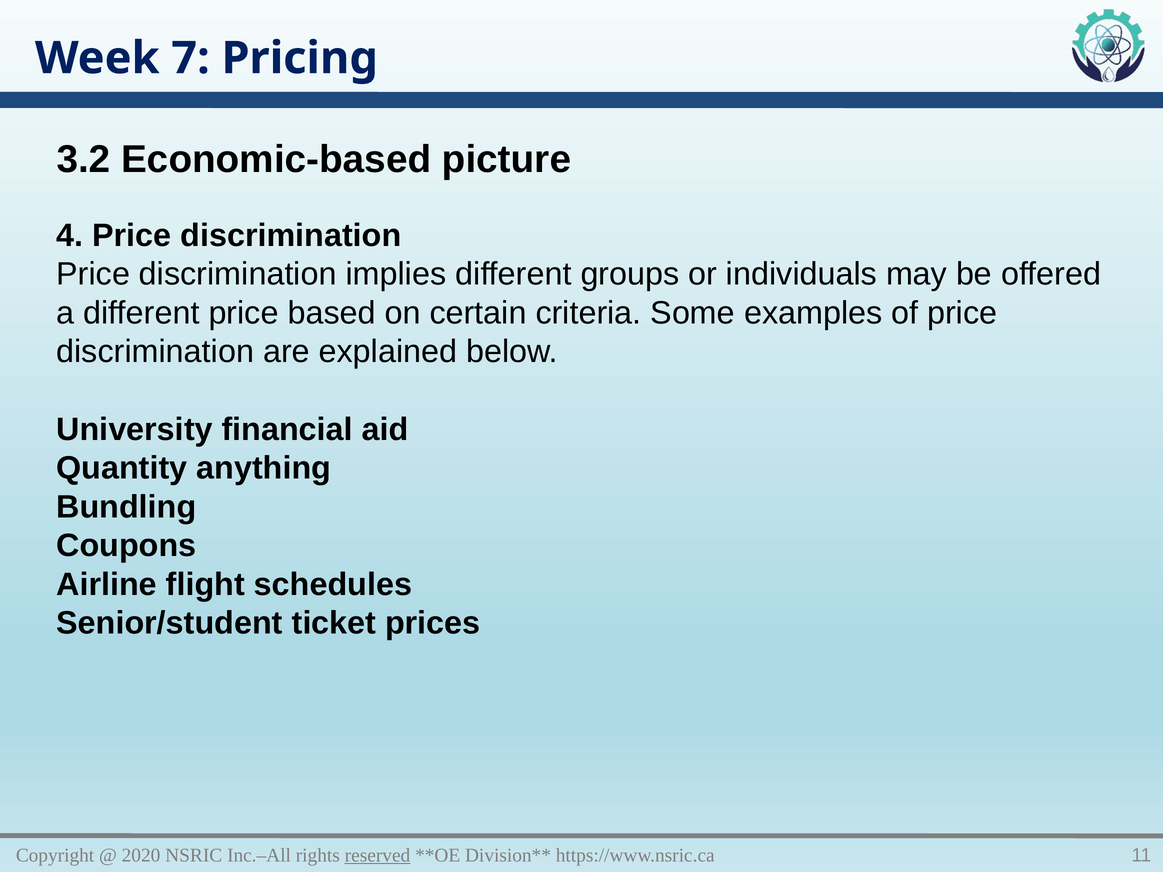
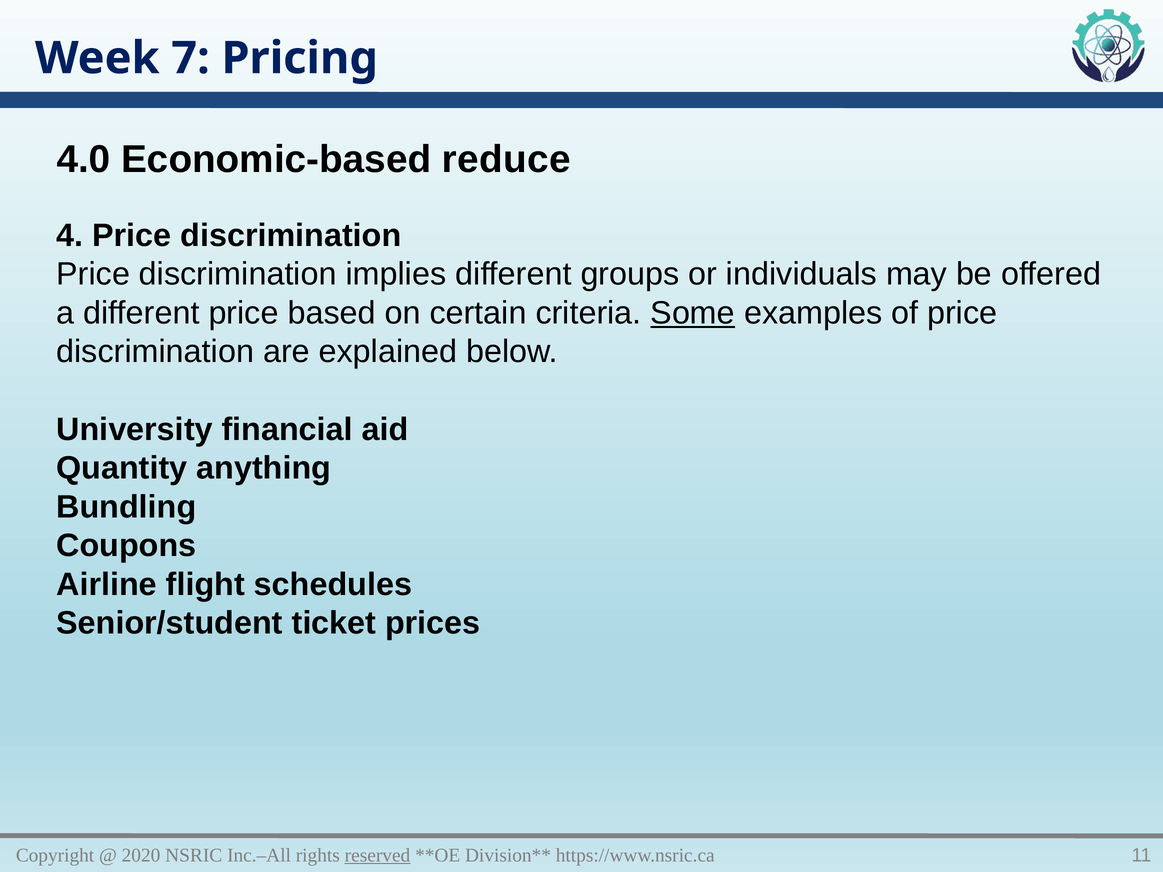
3.2: 3.2 -> 4.0 (83, 159)
picture: picture -> reduce (506, 159)
Some underline: none -> present (693, 313)
